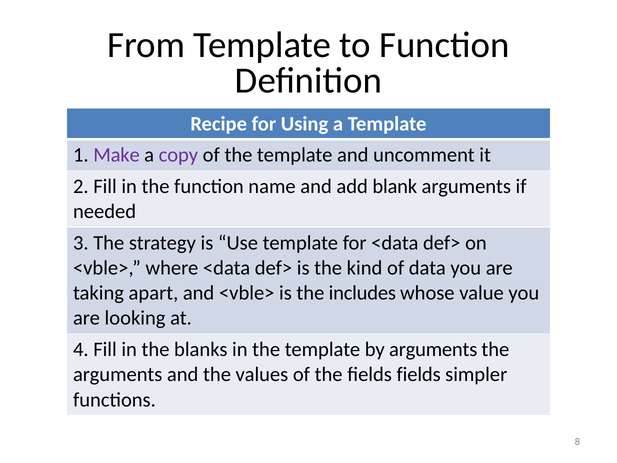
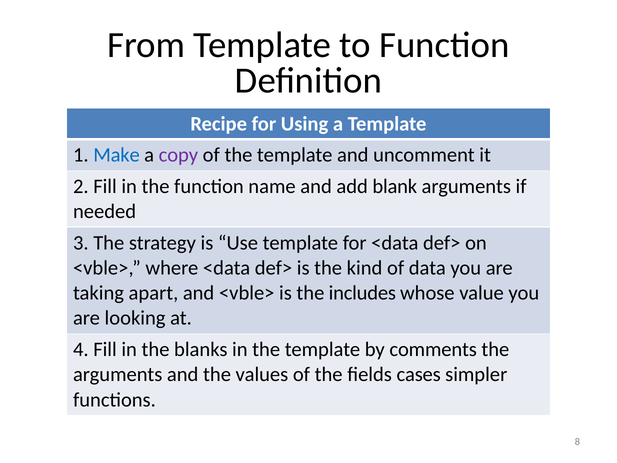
Make colour: purple -> blue (117, 155)
by arguments: arguments -> comments (433, 349)
fields fields: fields -> cases (419, 374)
